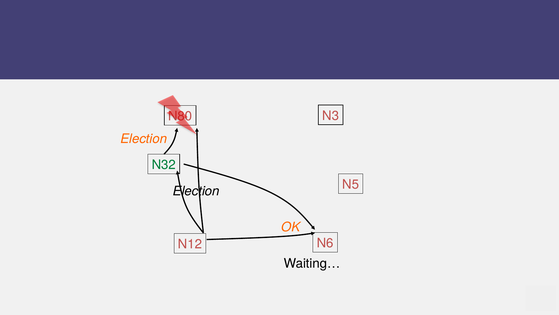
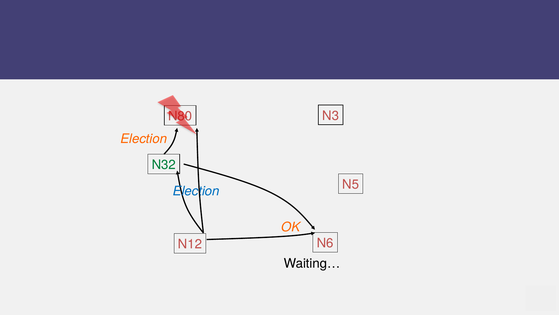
Election colour: black -> blue (196, 191)
